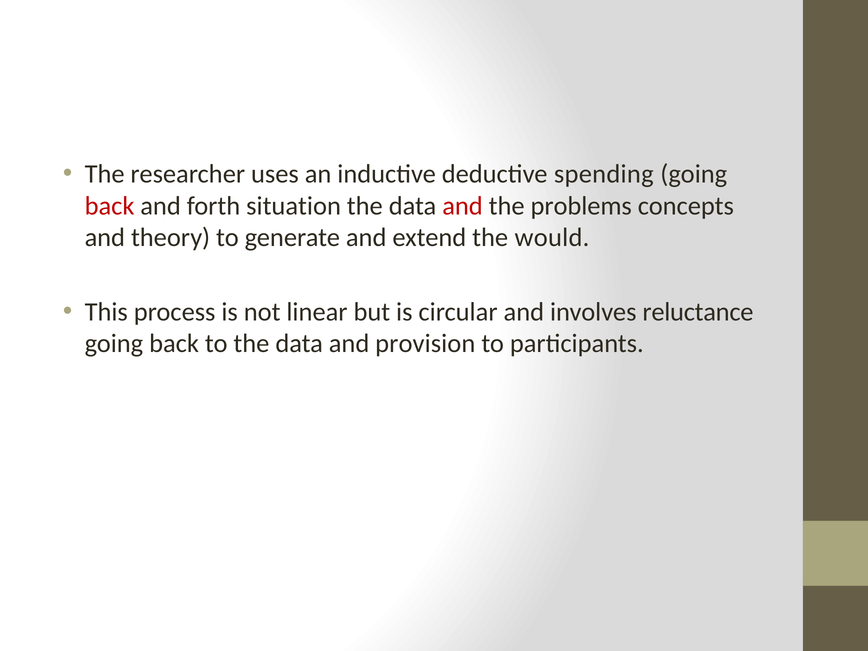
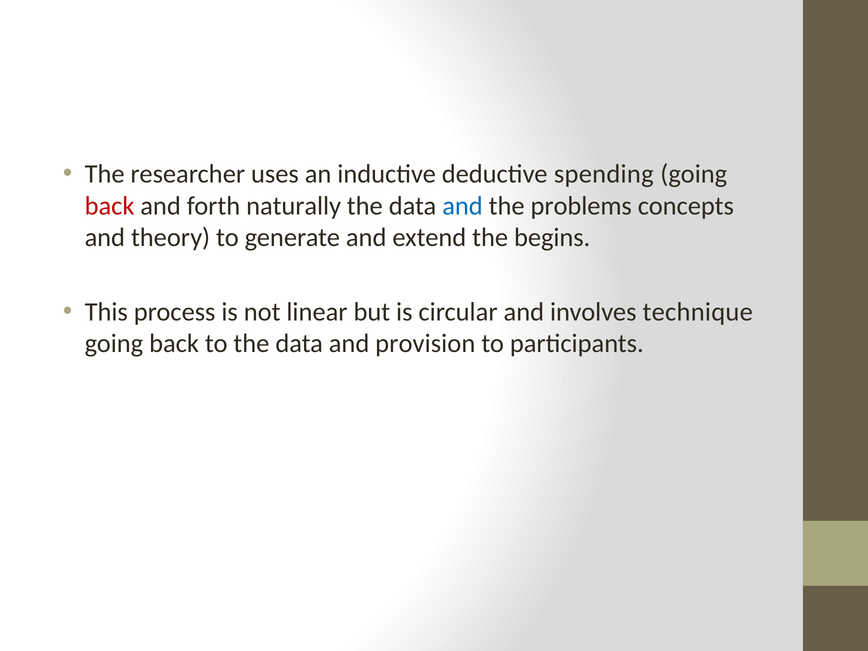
situation: situation -> naturally (294, 206)
and colour: red -> blue (463, 206)
would: would -> begins (552, 238)
reluctance: reluctance -> technique (698, 312)
